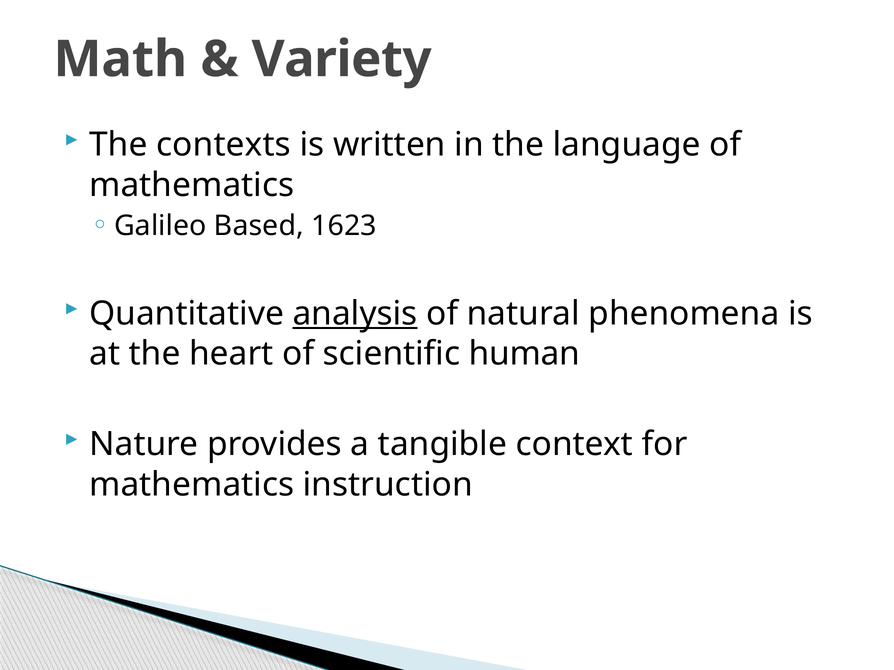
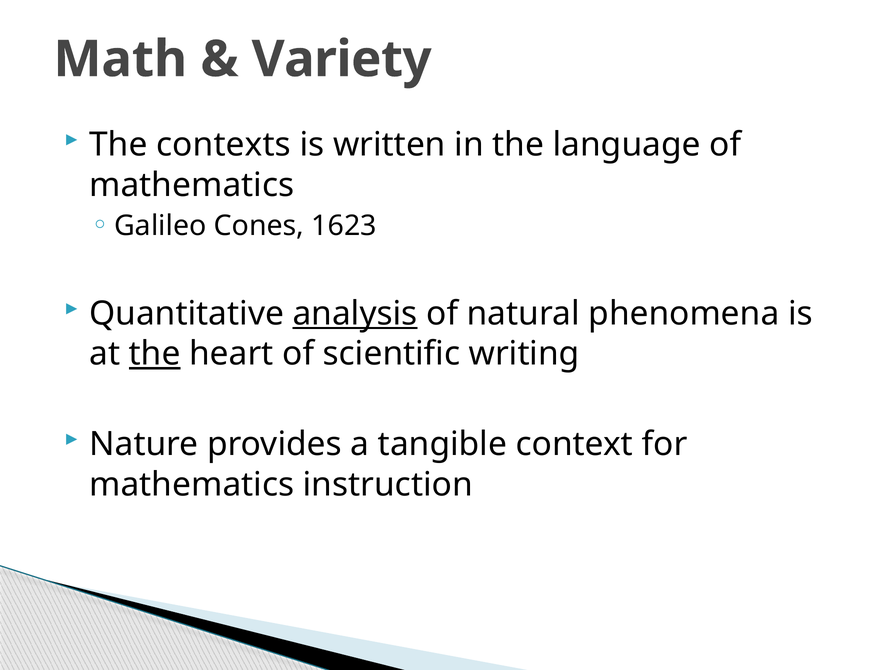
Based: Based -> Cones (259, 226)
the underline: none -> present (155, 354)
human: human -> writing (524, 354)
